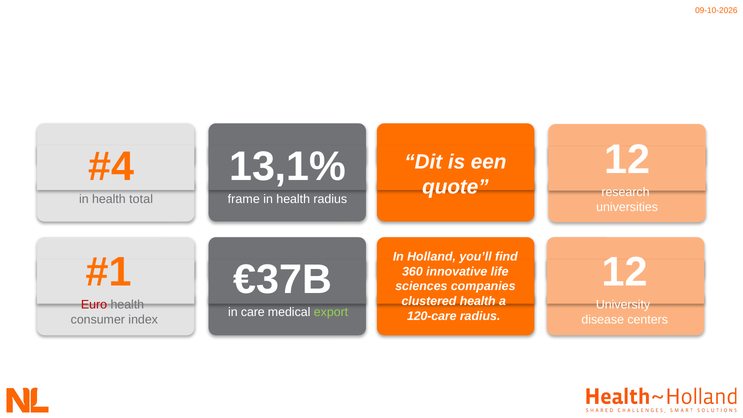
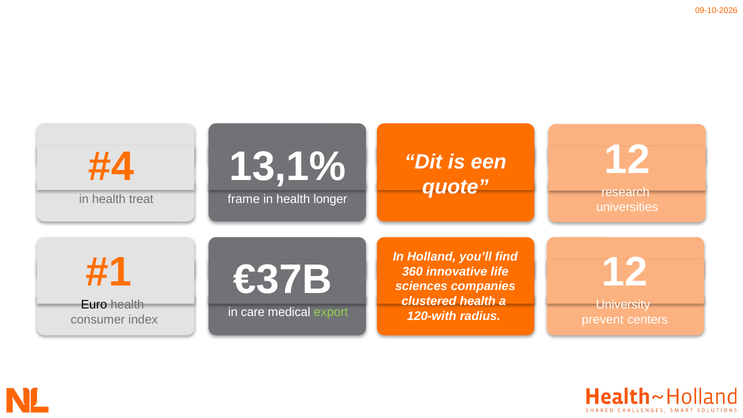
health radius: radius -> longer (330, 199)
total: total -> treat (141, 199)
Euro colour: red -> black (94, 305)
120-care: 120-care -> 120-with (432, 316)
disease: disease -> prevent (603, 320)
